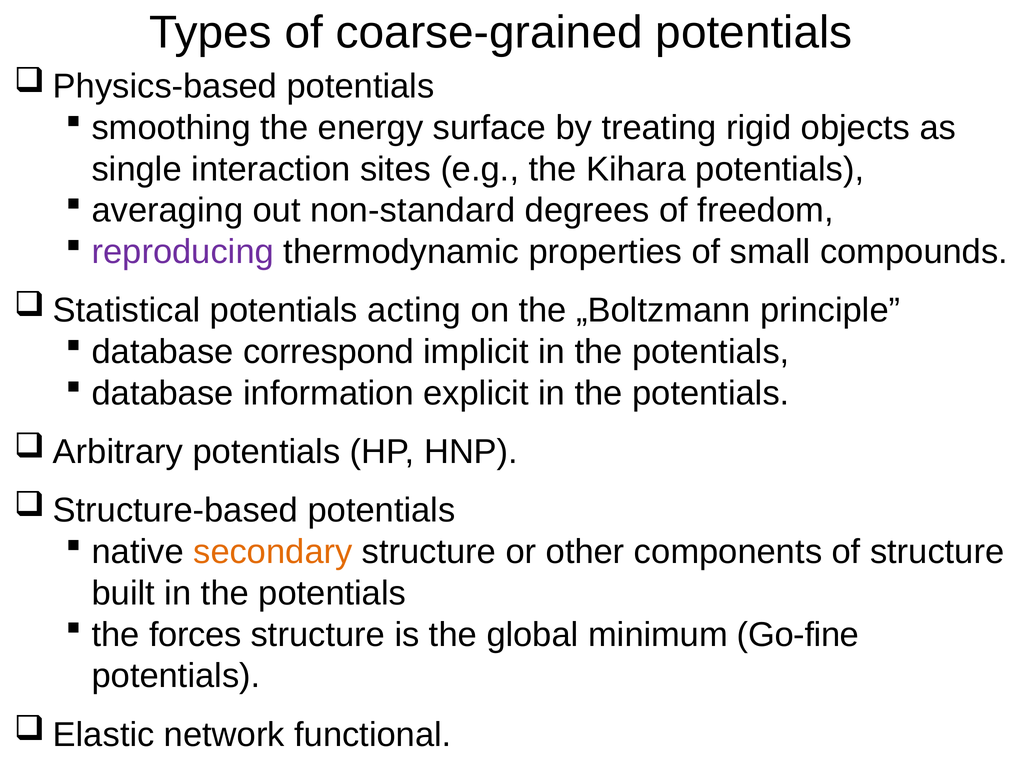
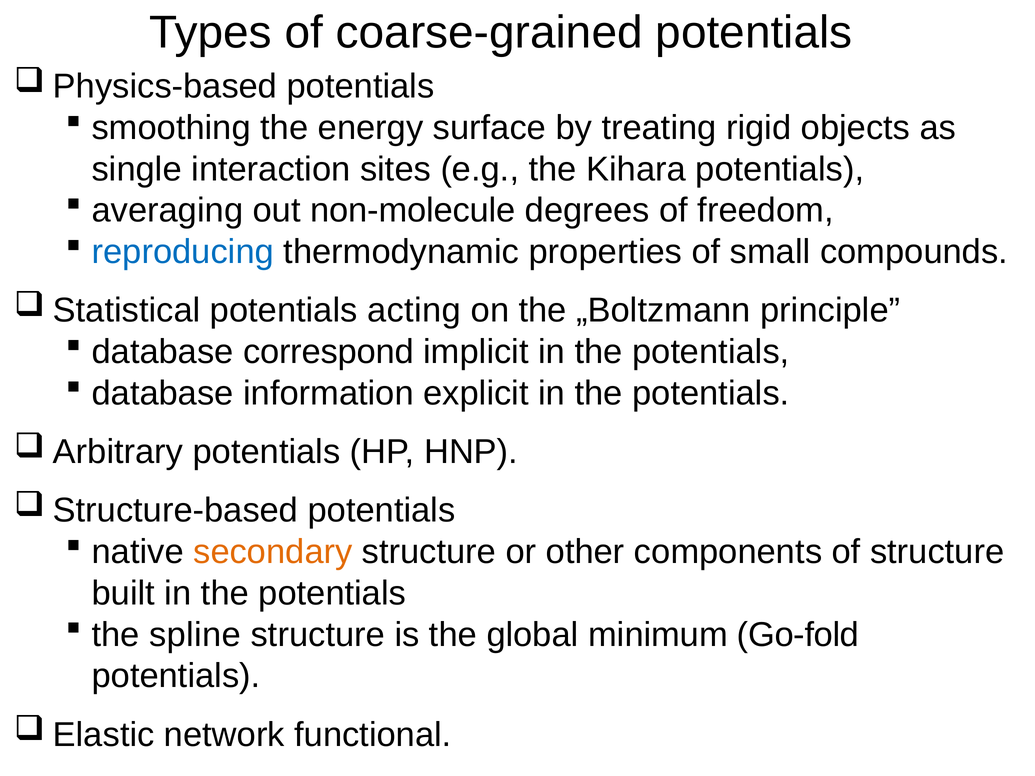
non-standard: non-standard -> non-molecule (413, 211)
reproducing colour: purple -> blue (183, 252)
forces: forces -> spline (195, 635)
Go-fine: Go-fine -> Go-fold (798, 635)
